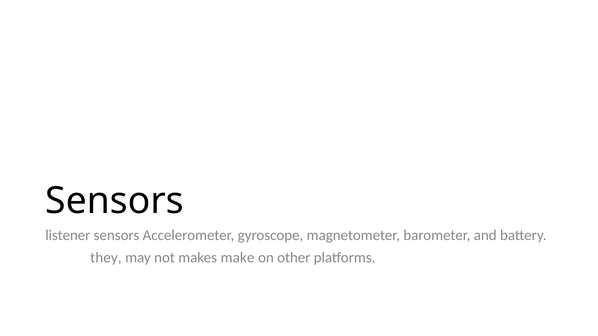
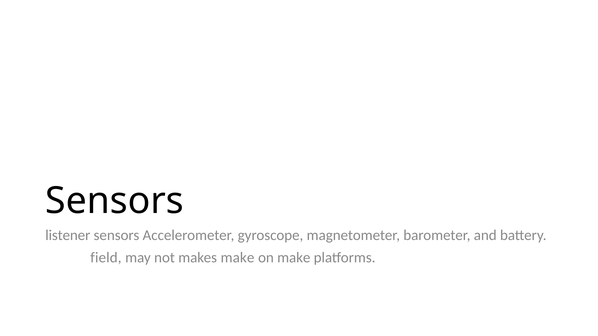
they: they -> field (106, 258)
on other: other -> make (294, 258)
